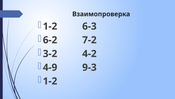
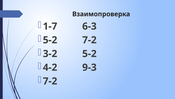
1-2: 1-2 -> 1-7 (50, 26)
6-2: 6-2 -> 5-2 (50, 40)
3-2 4-2: 4-2 -> 5-2 (89, 53)
4-9: 4-9 -> 4-2 (50, 67)
1-2: 1-2 -> 7-2 (50, 81)
